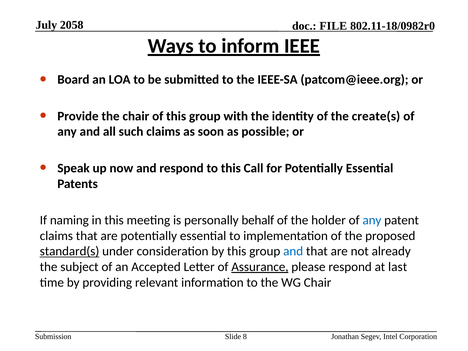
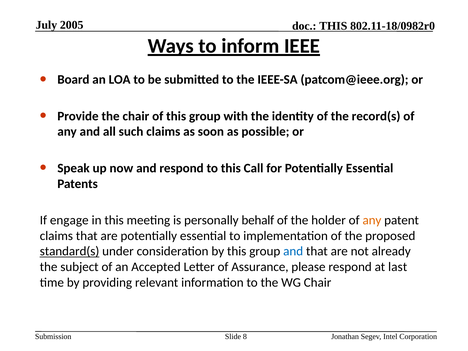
2058: 2058 -> 2005 (72, 25)
FILE: FILE -> THIS (333, 26)
create(s: create(s -> record(s (376, 116)
naming: naming -> engage (69, 220)
any colour: blue -> orange (372, 220)
Assurance underline: present -> none (260, 267)
